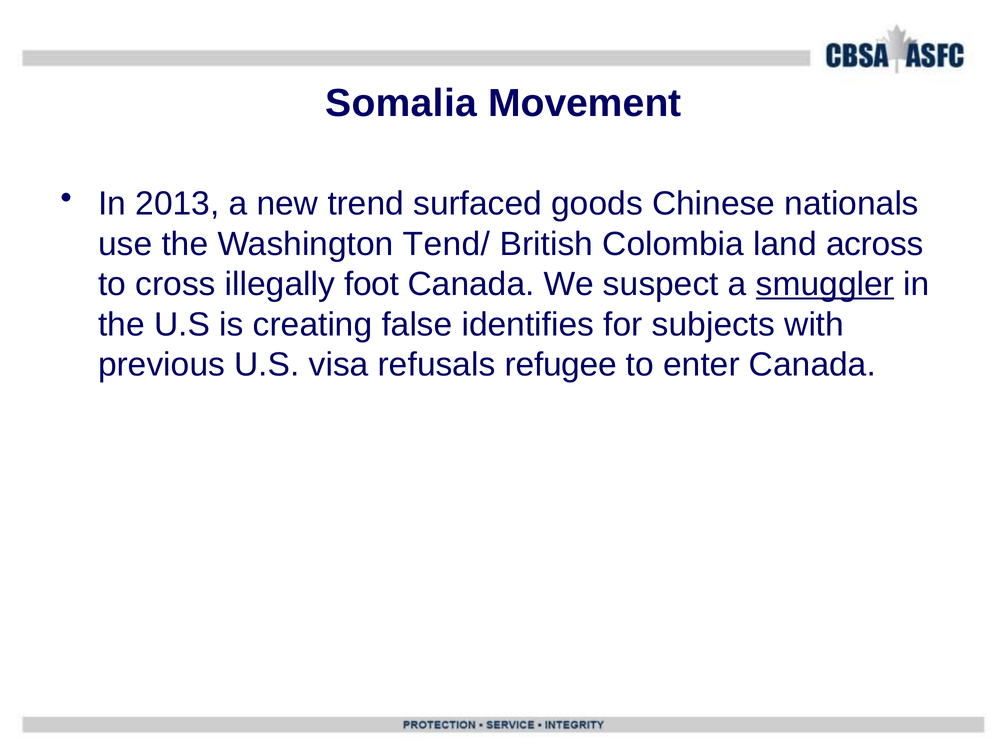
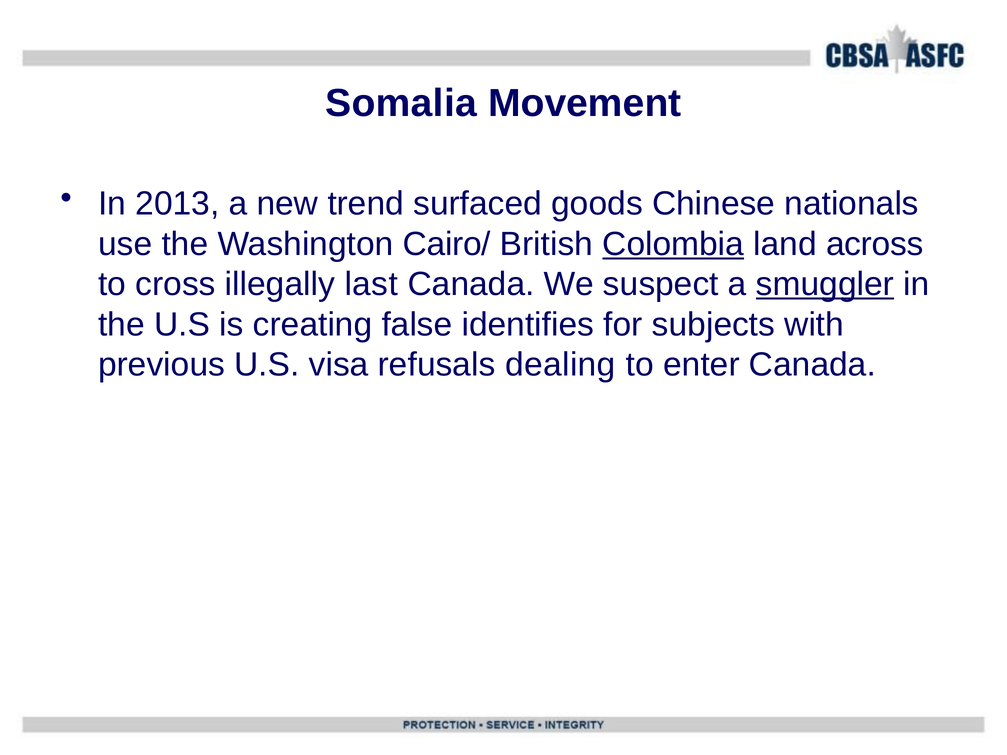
Tend/: Tend/ -> Cairo/ (447, 244)
Colombia underline: none -> present (673, 244)
foot: foot -> last (371, 284)
refugee: refugee -> dealing (560, 365)
